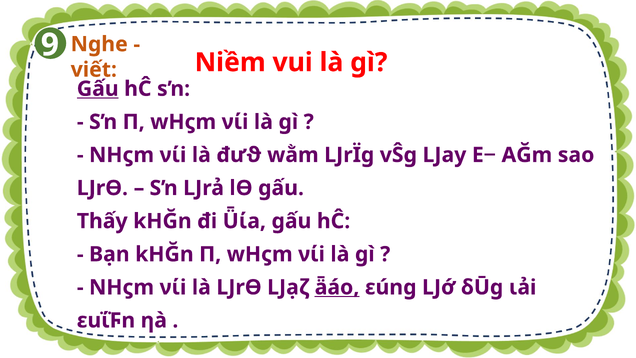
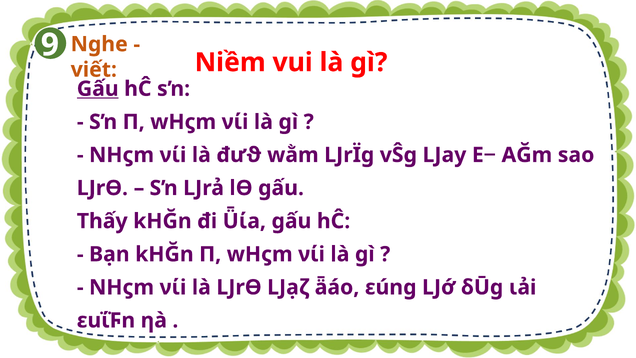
ǟáo underline: present -> none (337, 287)
